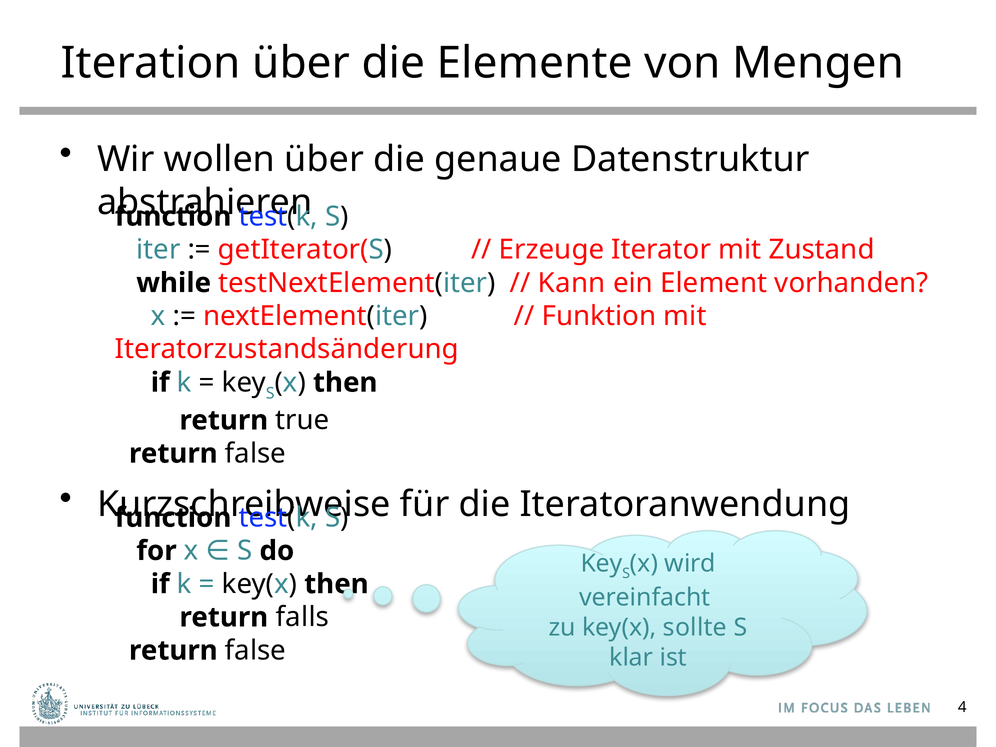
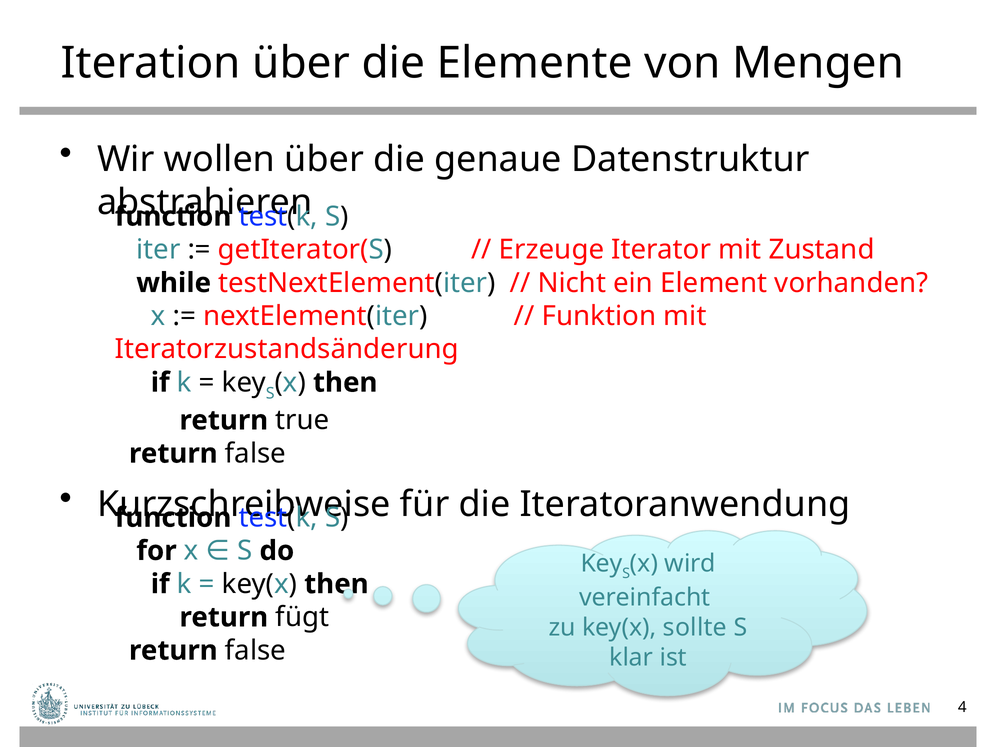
Kann: Kann -> Nicht (572, 283)
falls: falls -> fügt (302, 617)
